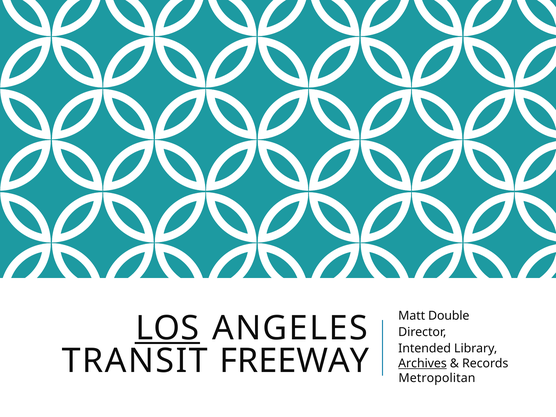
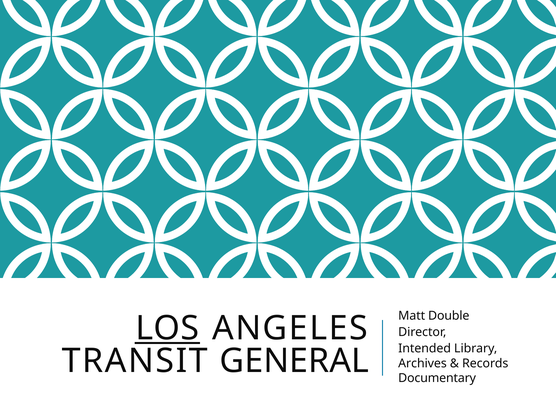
FREEWAY: FREEWAY -> GENERAL (294, 361)
Archives underline: present -> none (423, 363)
Metropolitan: Metropolitan -> Documentary (437, 378)
